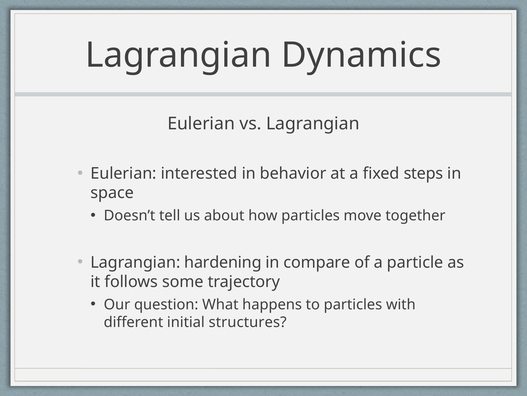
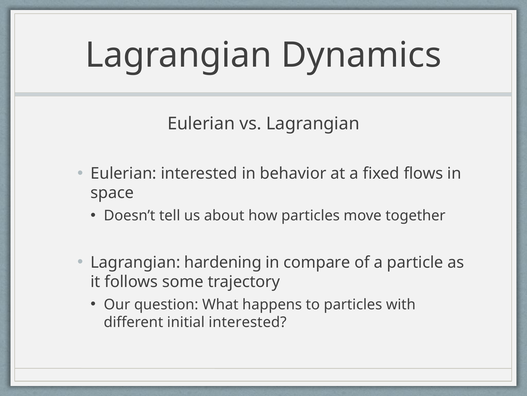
steps: steps -> flows (423, 173)
initial structures: structures -> interested (248, 322)
